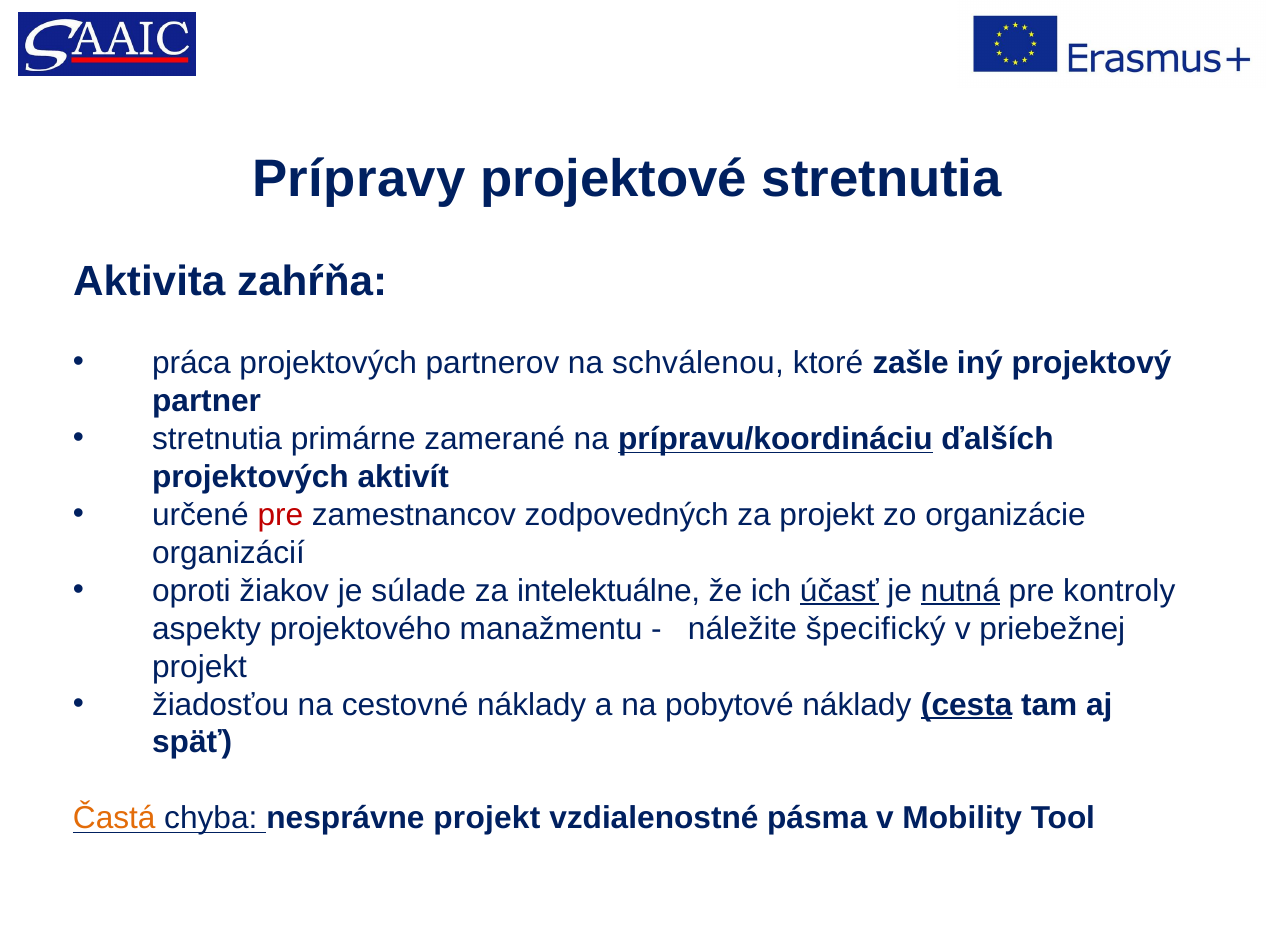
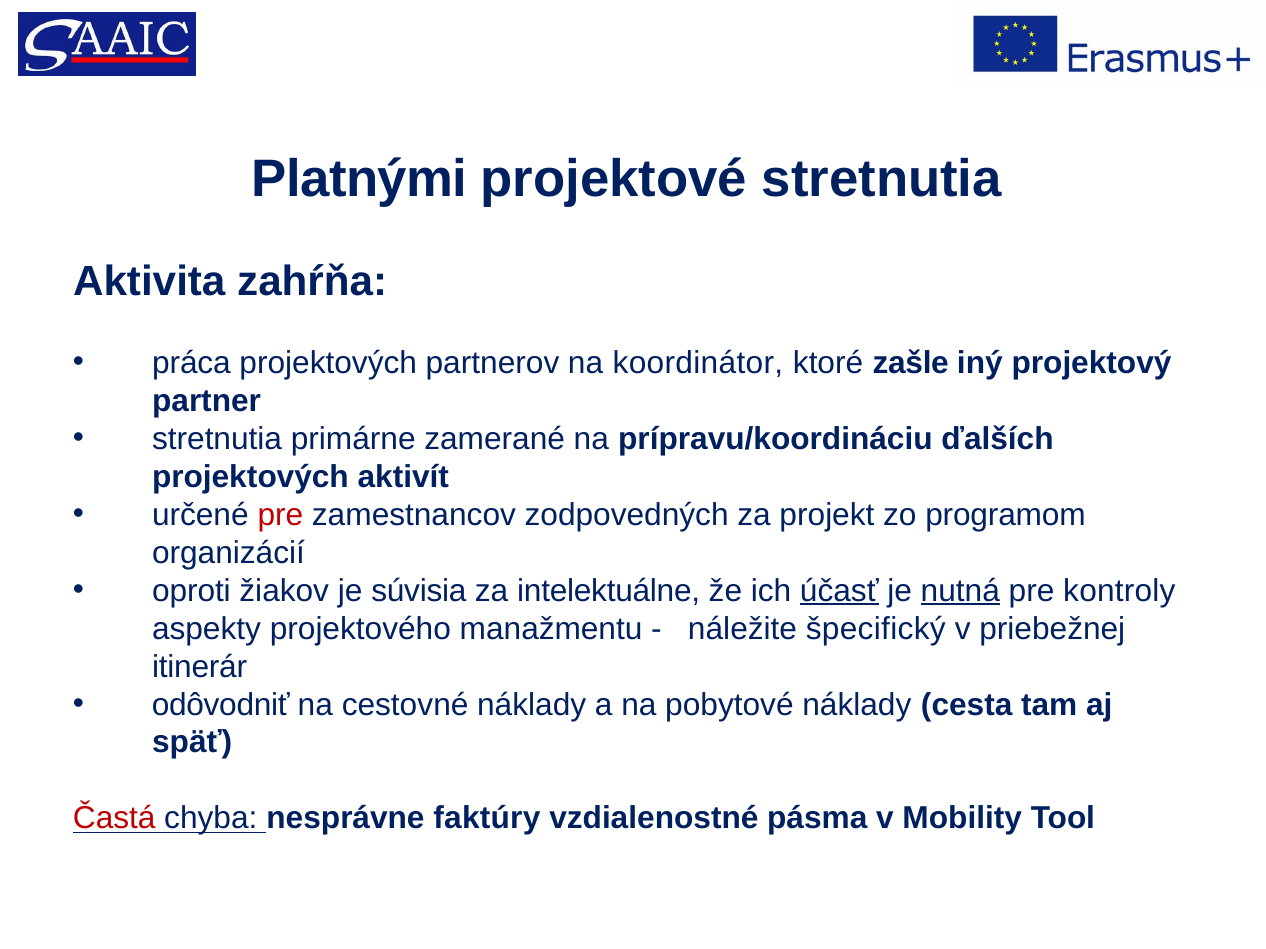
Prípravy: Prípravy -> Platnými (360, 179)
schválenou: schválenou -> koordinátor (698, 363)
prípravu/koordináciu underline: present -> none (775, 439)
organizácie: organizácie -> programom (1005, 515)
súlade: súlade -> súvisia (419, 591)
projekt: projekt -> itinerár (200, 667)
žiadosťou: žiadosťou -> odôvodniť (221, 705)
cesta underline: present -> none (967, 705)
Častá colour: orange -> red (114, 819)
nesprávne projekt: projekt -> faktúry (487, 819)
